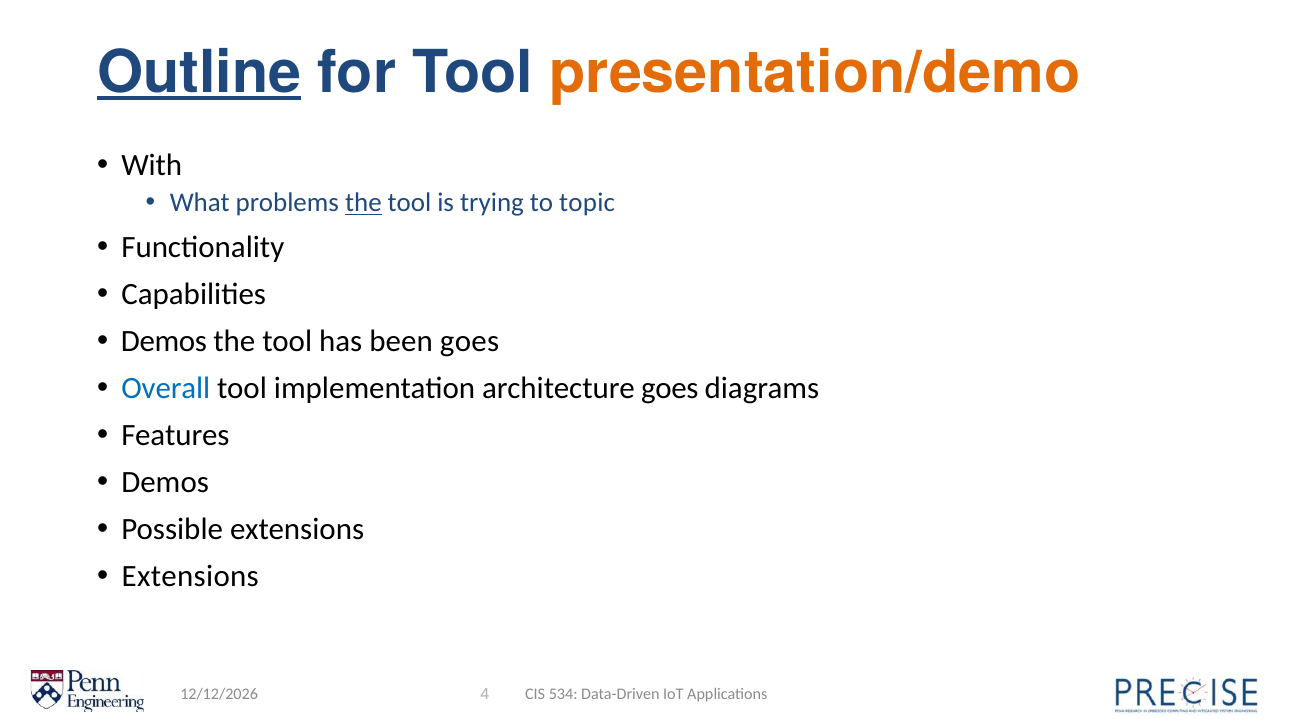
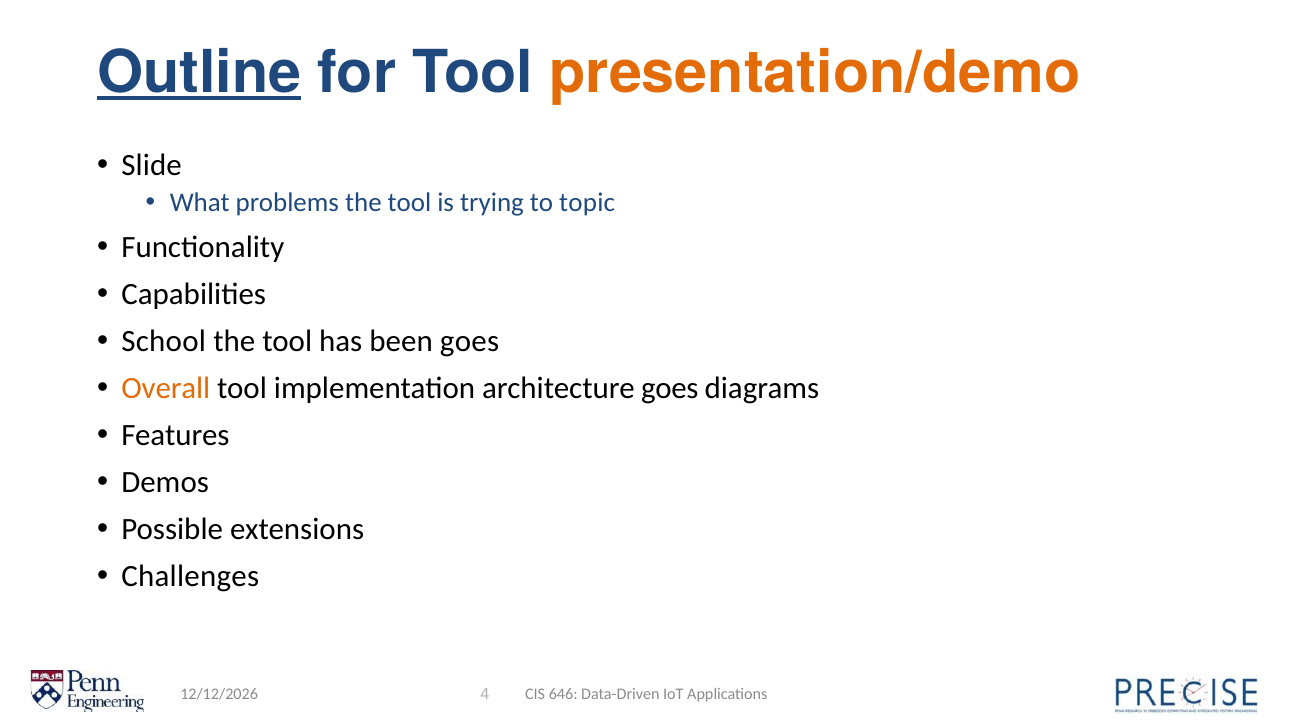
With: With -> Slide (152, 165)
the underline: present -> none (363, 203)
Demos: Demos -> School (164, 341)
Overall colour: blue -> orange (166, 388)
Extensions: Extensions -> Challenges (190, 576)
534: 534 -> 646 (563, 694)
